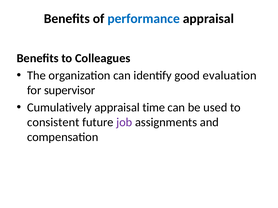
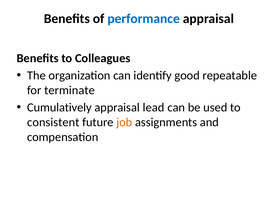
evaluation: evaluation -> repeatable (230, 76)
supervisor: supervisor -> terminate (70, 90)
time: time -> lead (154, 108)
job colour: purple -> orange (124, 123)
